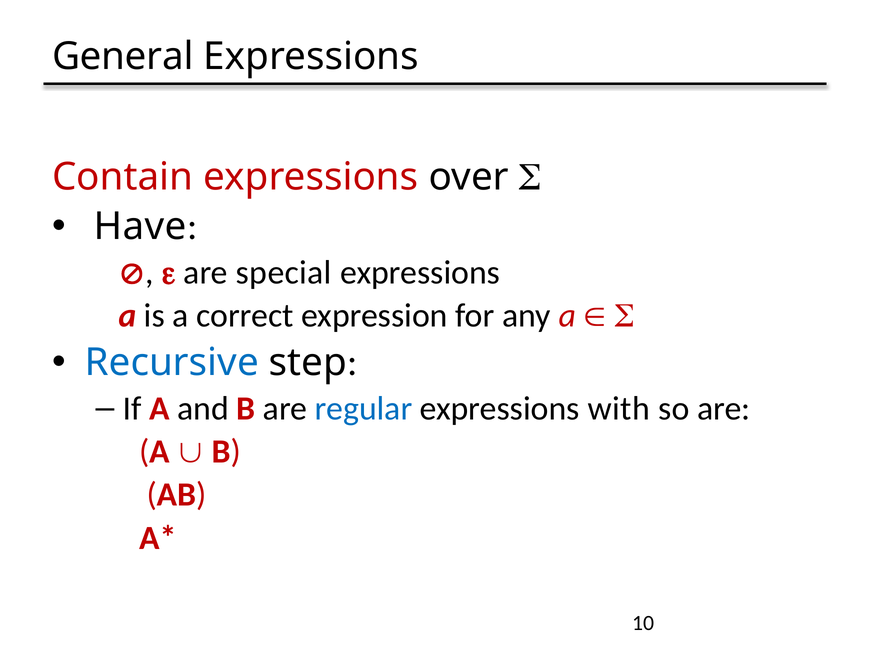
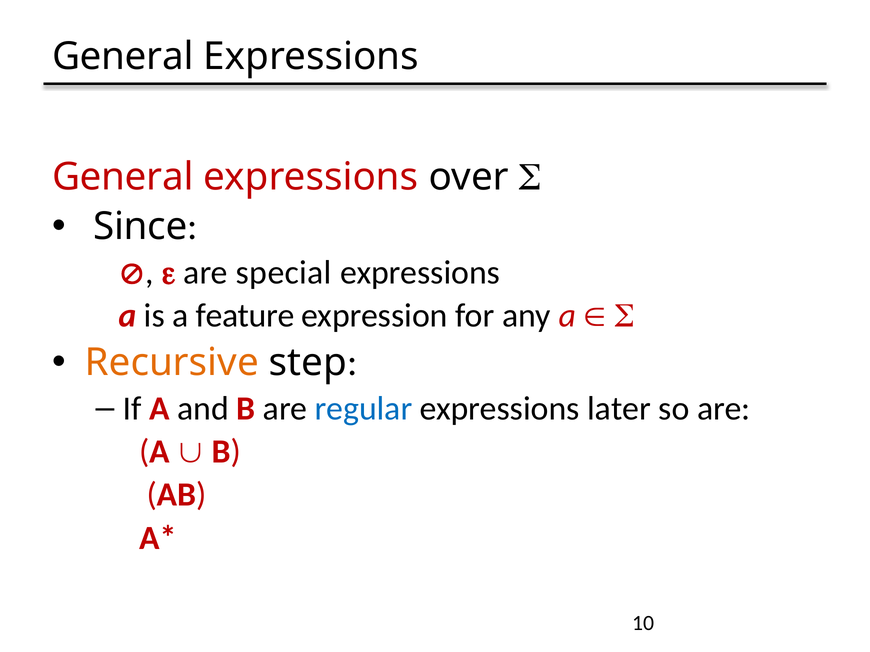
Contain: Contain -> General (123, 177)
Have: Have -> Since (140, 227)
correct: correct -> feature (245, 316)
Recursive colour: blue -> orange (172, 363)
with: with -> later (619, 409)
